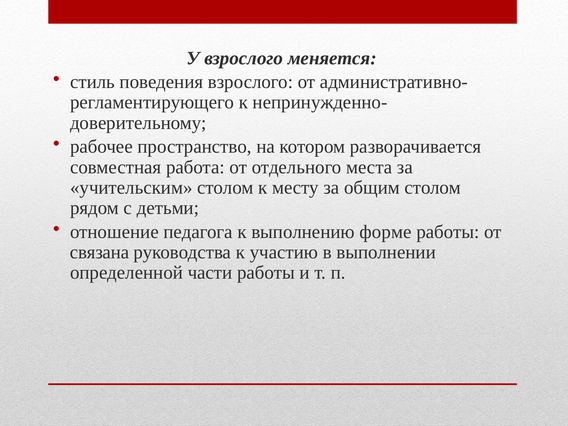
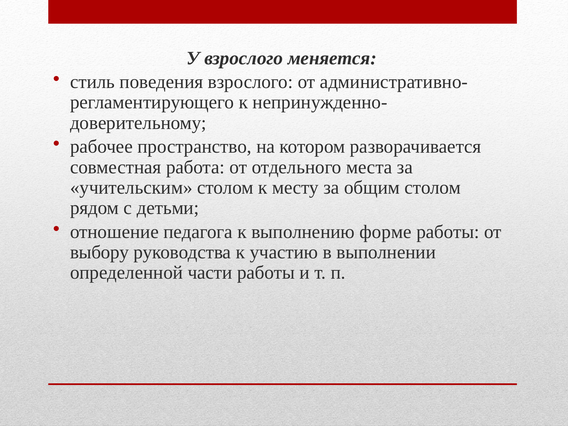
связана: связана -> выбору (100, 252)
